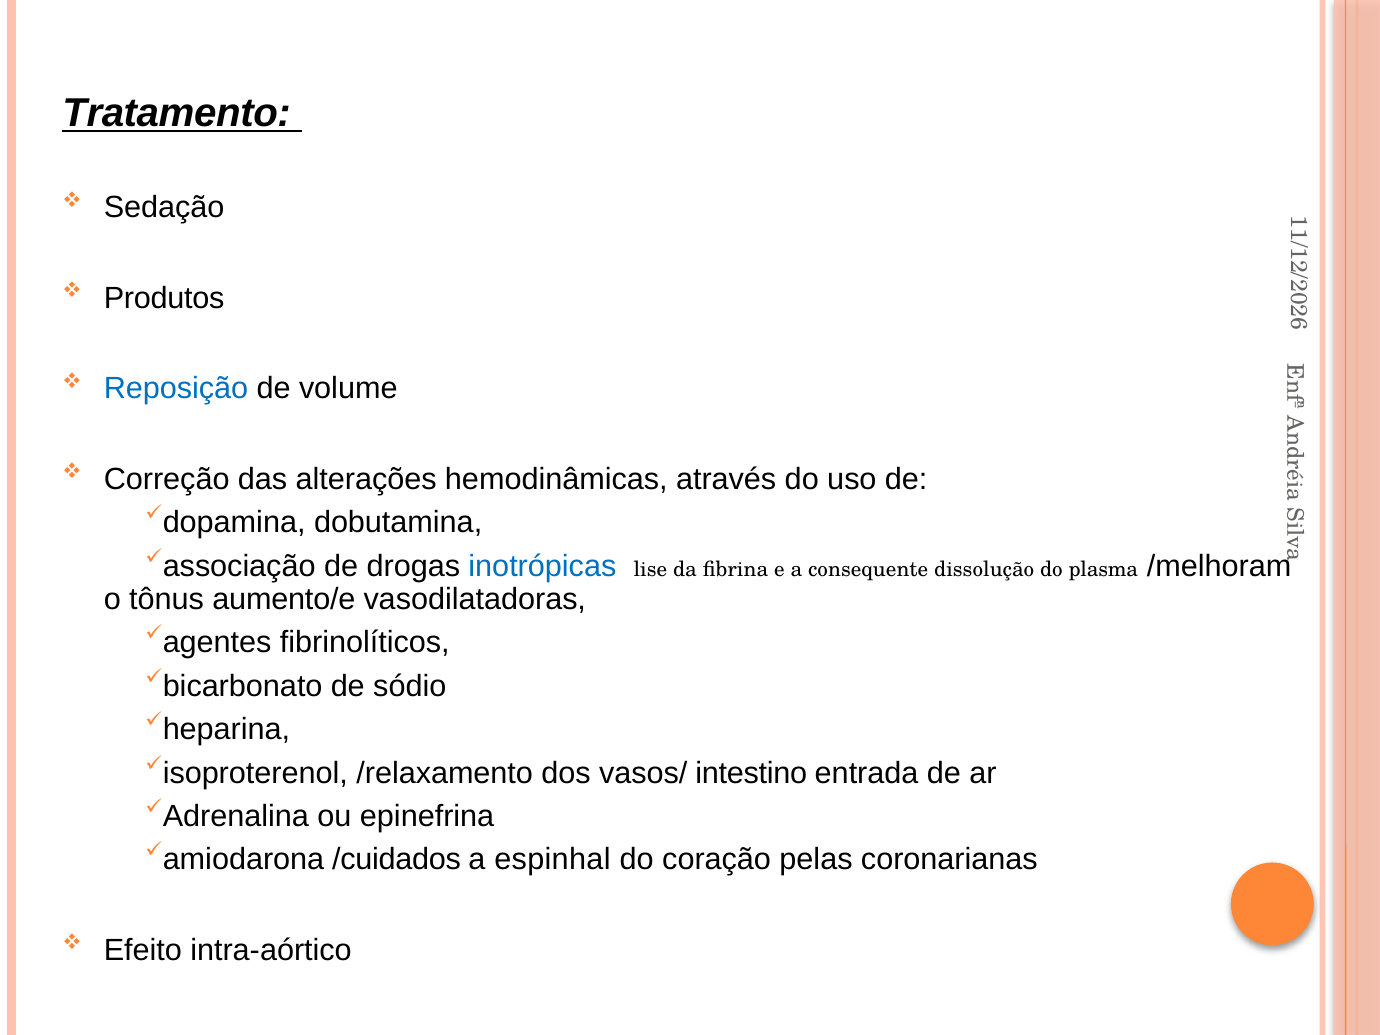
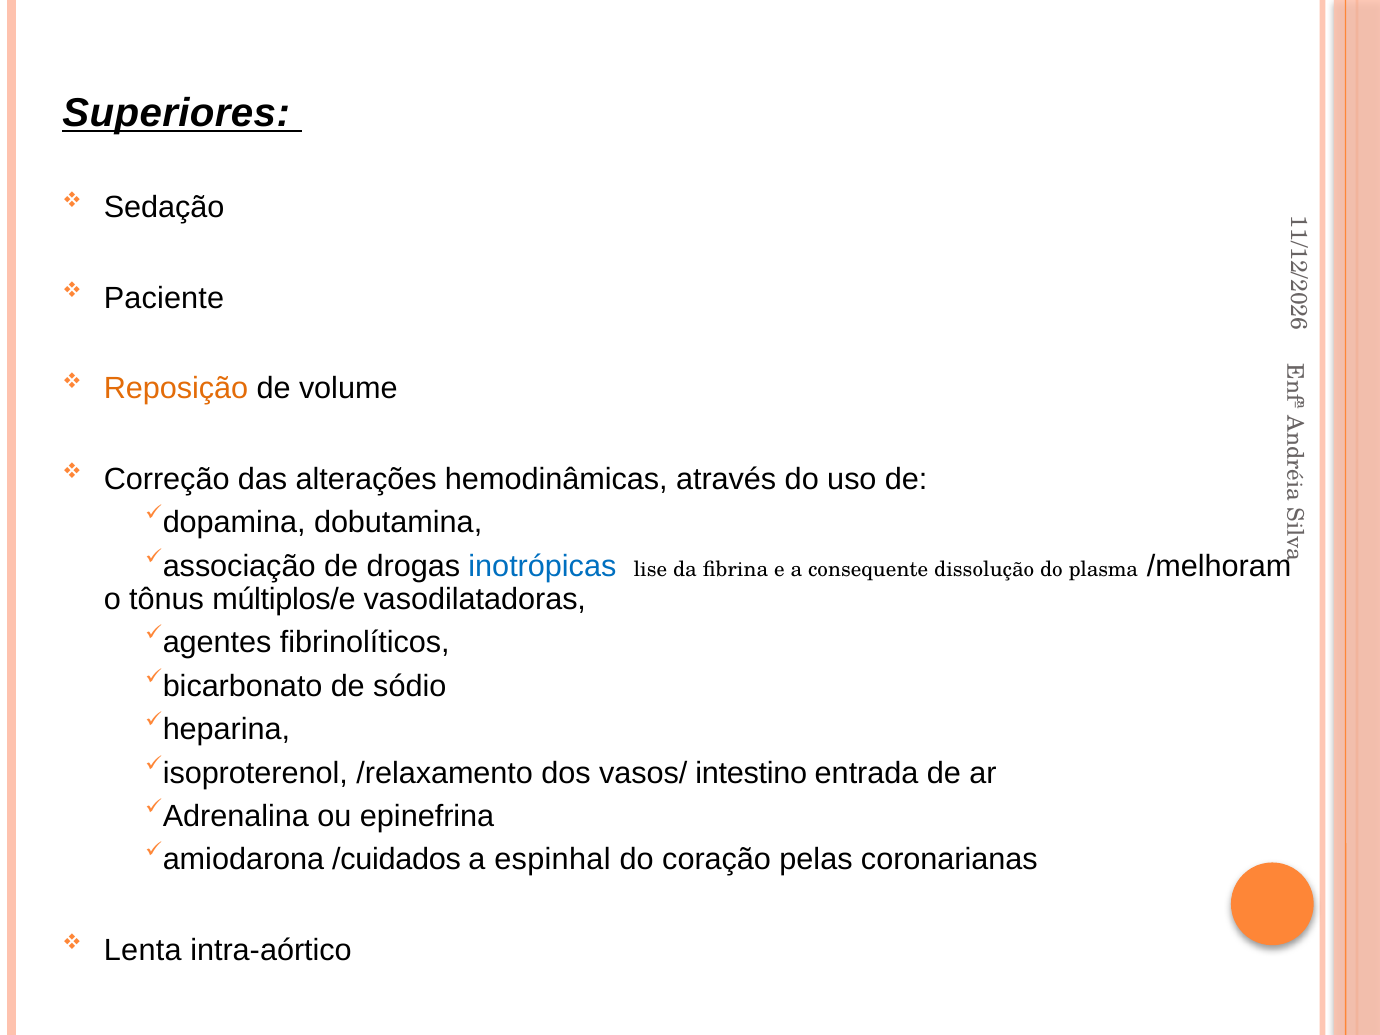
Tratamento: Tratamento -> Superiores (176, 113)
Produtos: Produtos -> Paciente (164, 298)
Reposição colour: blue -> orange (176, 389)
aumento/e: aumento/e -> múltiplos/e (284, 599)
Efeito: Efeito -> Lenta (143, 950)
